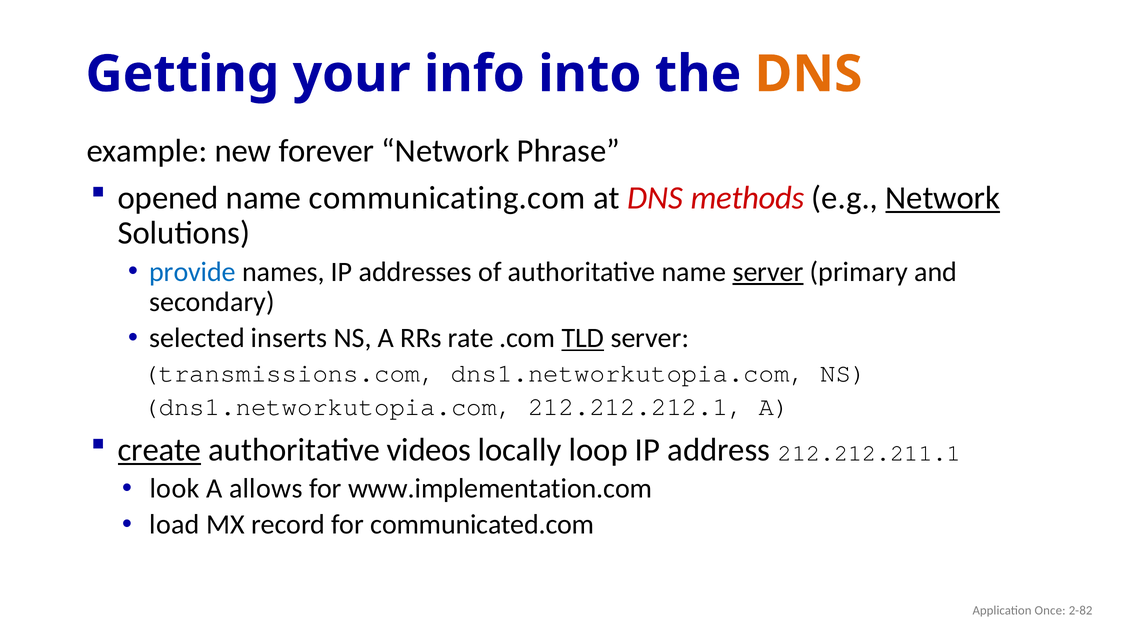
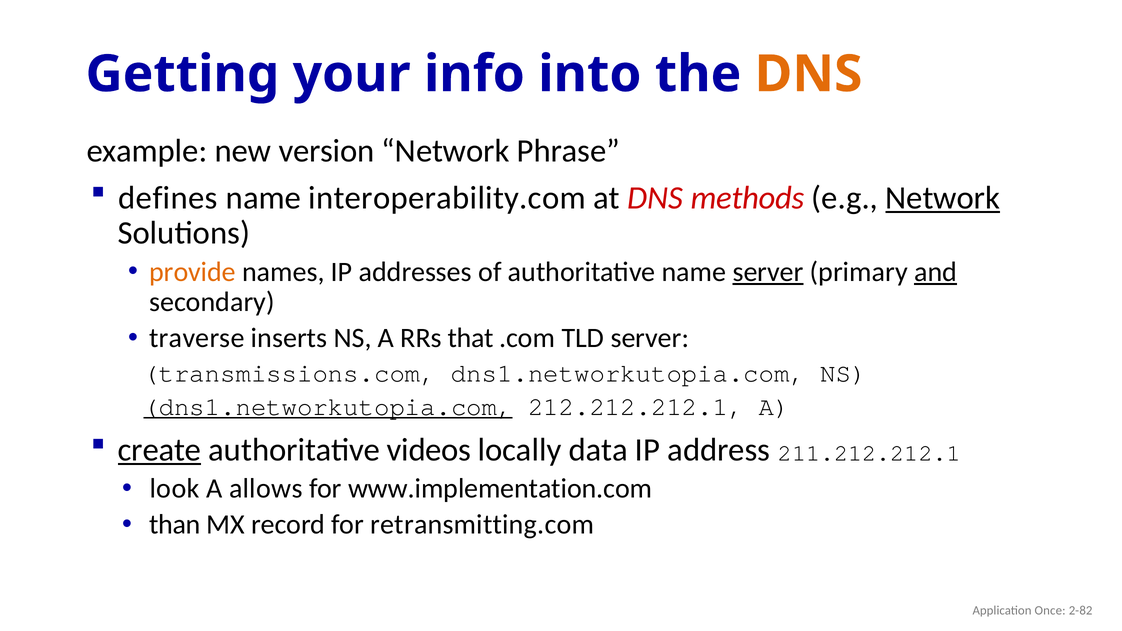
forever: forever -> version (326, 151)
opened: opened -> defines (168, 198)
communicating.com: communicating.com -> interoperability.com (447, 198)
provide colour: blue -> orange (193, 272)
and underline: none -> present (936, 272)
selected: selected -> traverse (197, 338)
rate: rate -> that (471, 338)
TLD underline: present -> none (583, 338)
dns1.networkutopia.com underline: none -> present (328, 407)
loop: loop -> data (598, 450)
212.212.211.1: 212.212.211.1 -> 211.212.212.1 (869, 453)
load: load -> than (175, 525)
communicated.com: communicated.com -> retransmitting.com (482, 525)
